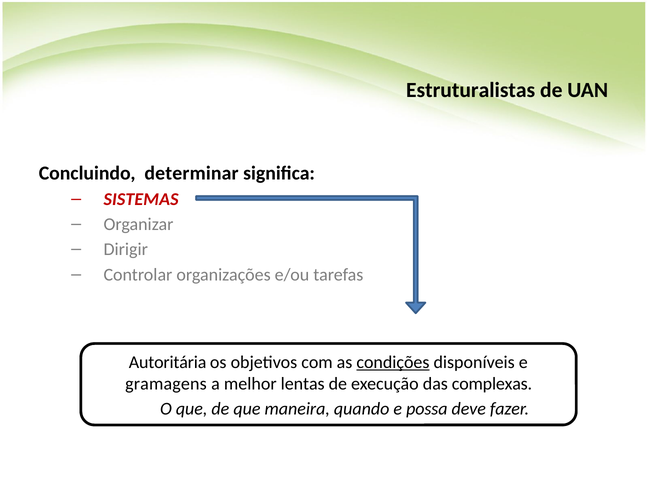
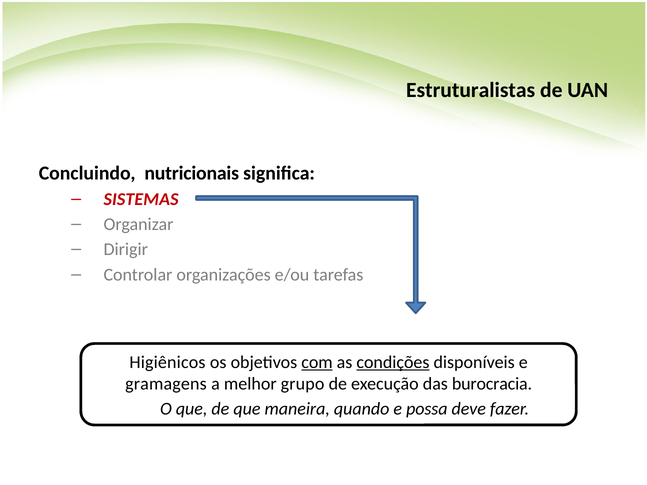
determinar: determinar -> nutricionais (192, 173)
Autoritária: Autoritária -> Higiênicos (167, 362)
com underline: none -> present (317, 362)
lentas: lentas -> grupo (303, 384)
complexas: complexas -> burocracia (492, 384)
